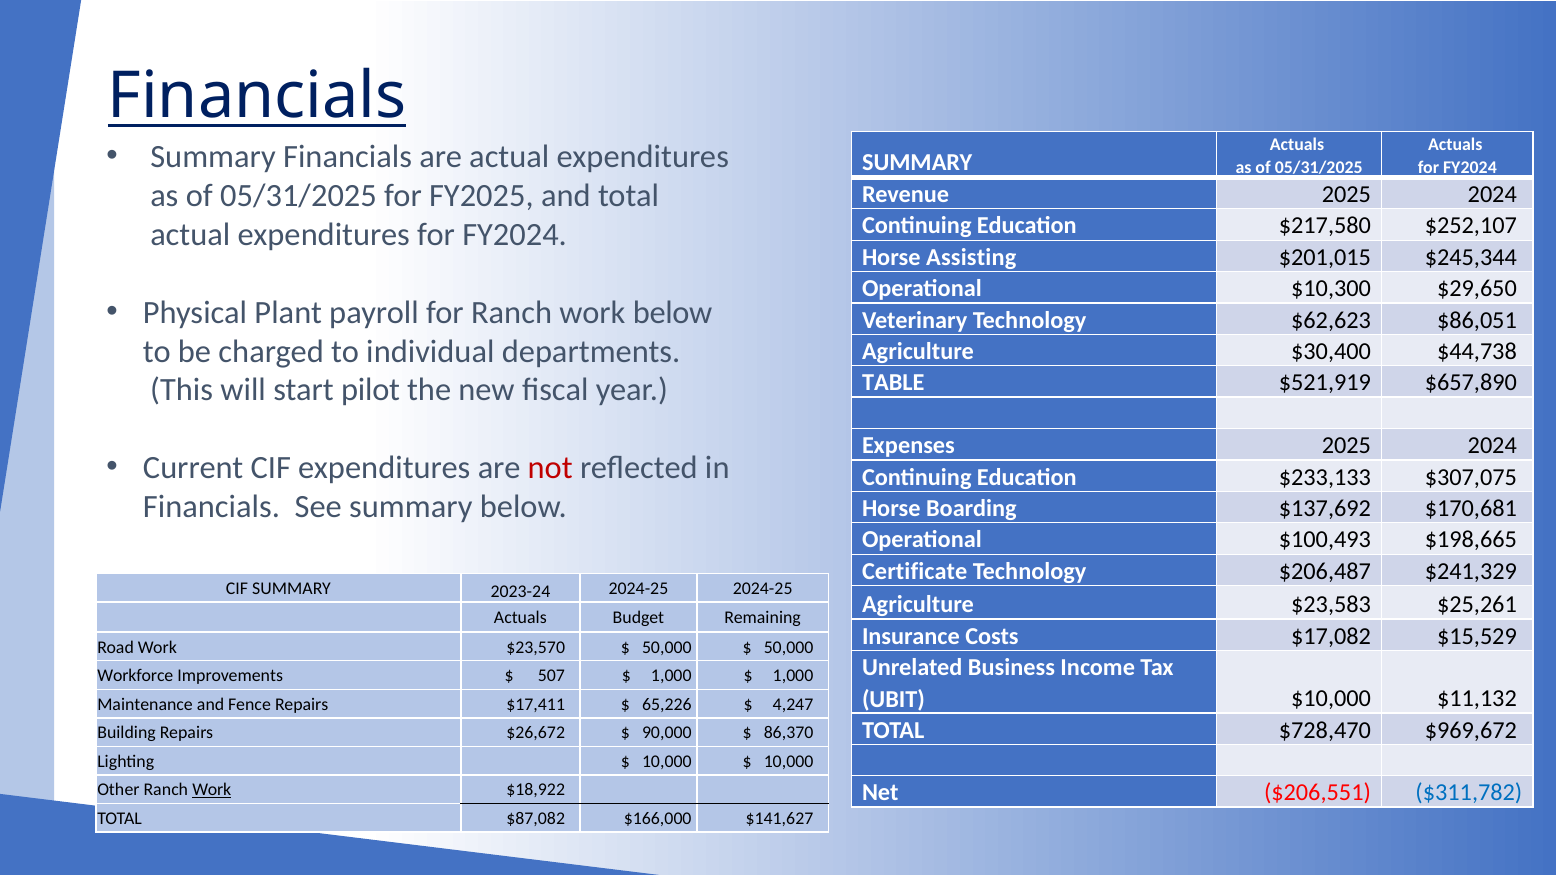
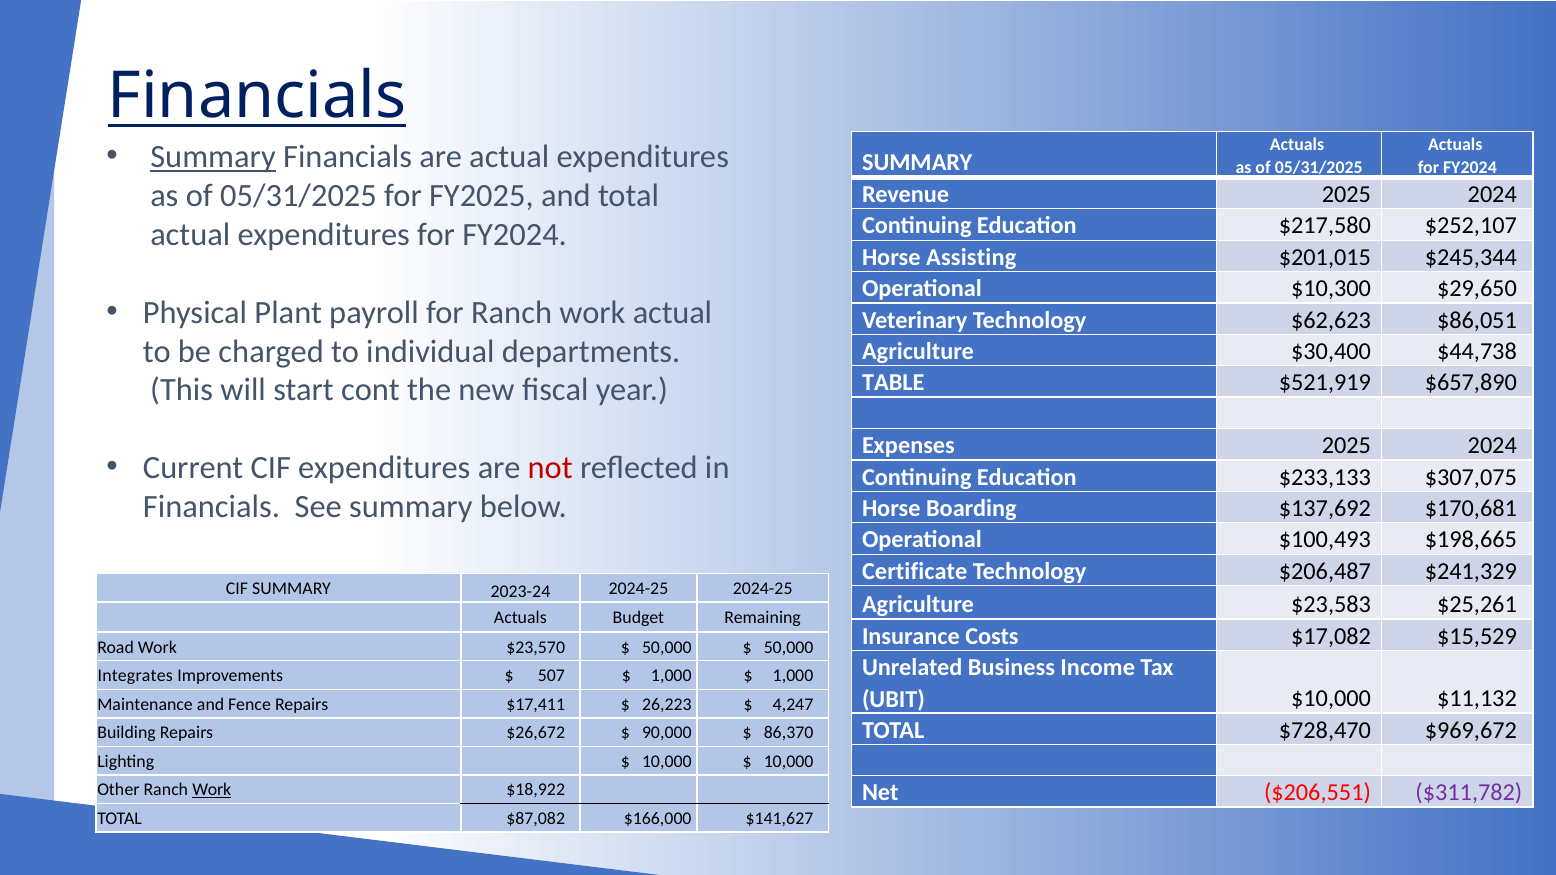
Summary underline: none -> present (213, 157)
work below: below -> actual (672, 313)
pilot: pilot -> cont (370, 390)
Workforce: Workforce -> Integrates (135, 676)
65,226: 65,226 -> 26,223 (667, 705)
$311,782 colour: blue -> purple (1469, 793)
